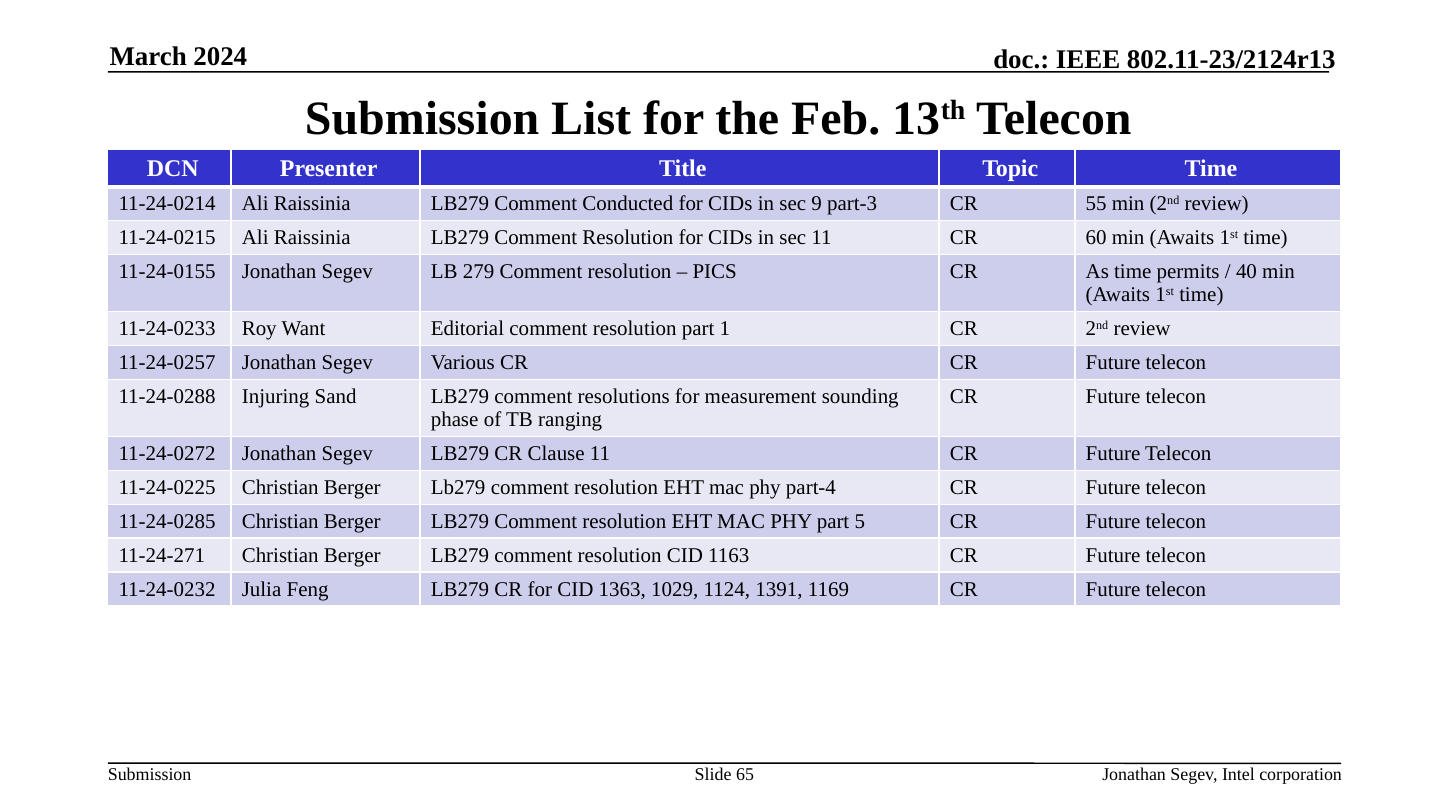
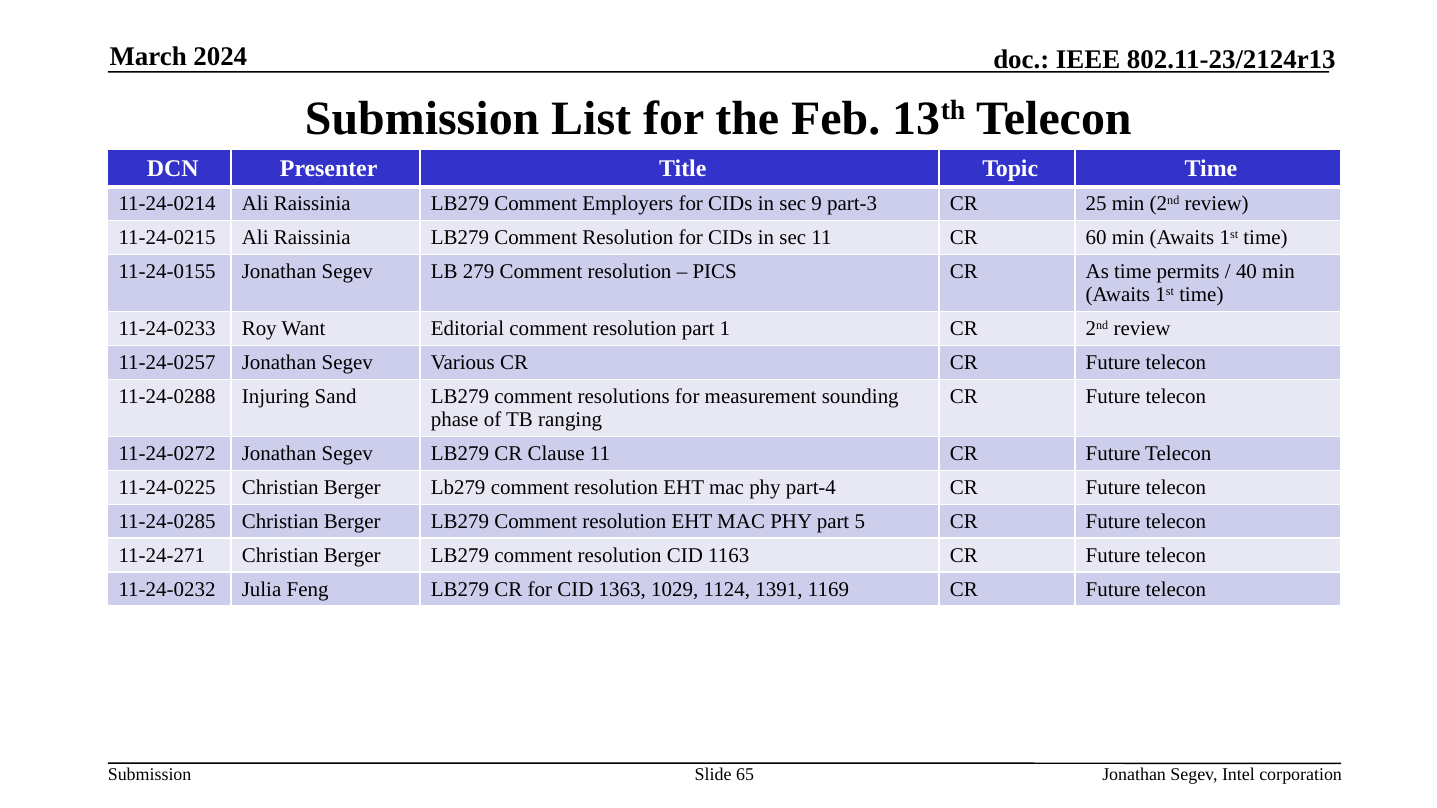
Conducted: Conducted -> Employers (628, 204)
55: 55 -> 25 (1096, 204)
